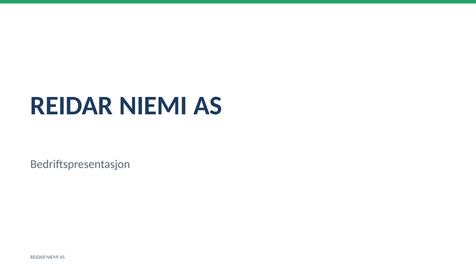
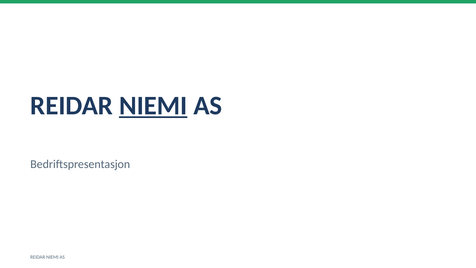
NIEMI underline: none -> present (153, 106)
